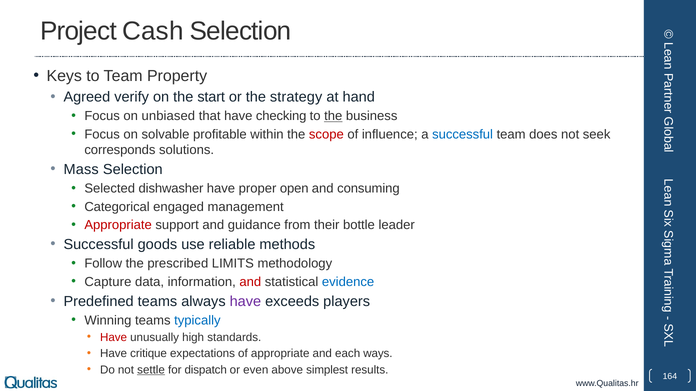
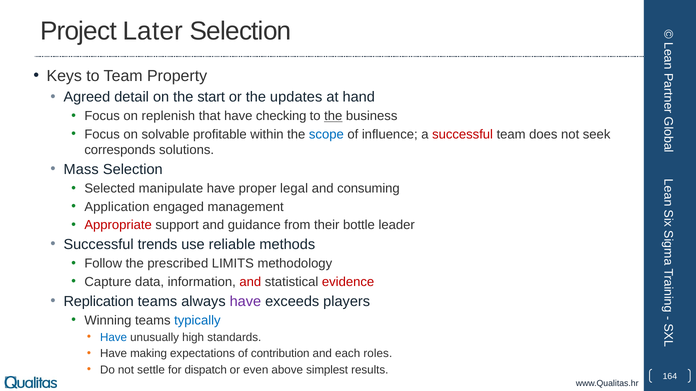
Cash: Cash -> Later (153, 31)
verify: verify -> detail (132, 97)
strategy: strategy -> updates (296, 97)
unbiased: unbiased -> replenish (168, 116)
scope colour: red -> blue (326, 134)
successful colour: blue -> red (463, 134)
dishwasher: dishwasher -> manipulate (171, 189)
open: open -> legal (294, 189)
Categorical: Categorical -> Application (117, 207)
goods: goods -> trends (158, 245)
evidence colour: blue -> red (348, 282)
Predefined: Predefined -> Replication (99, 302)
Have colour: red -> blue (114, 338)
critique: critique -> making (149, 354)
of appropriate: appropriate -> contribution (280, 354)
ways: ways -> roles (378, 354)
settle underline: present -> none (151, 370)
